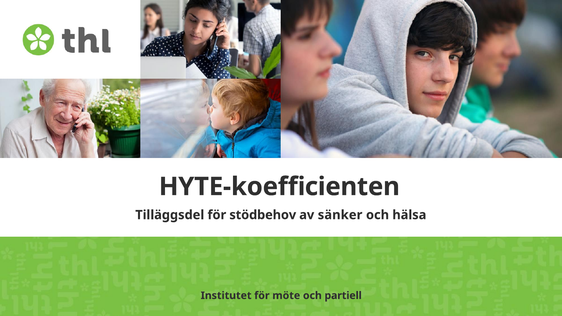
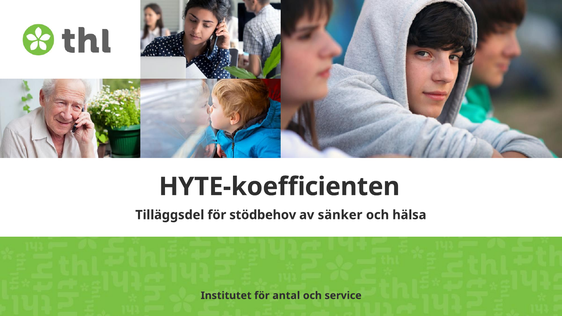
möte: möte -> antal (286, 296)
partiell: partiell -> service (343, 296)
